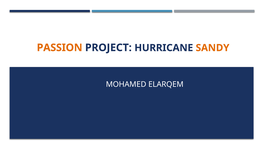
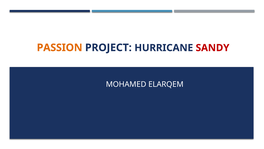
SANDY colour: orange -> red (213, 48)
